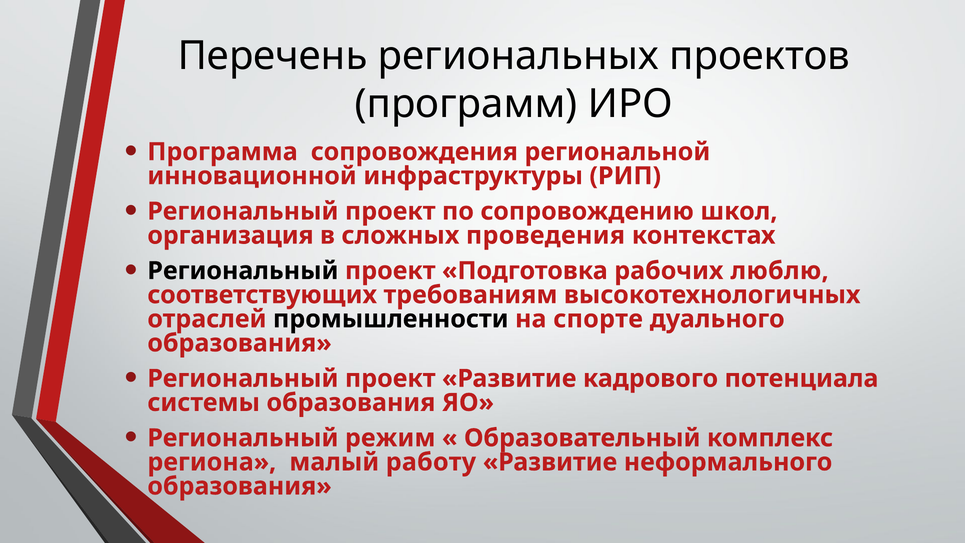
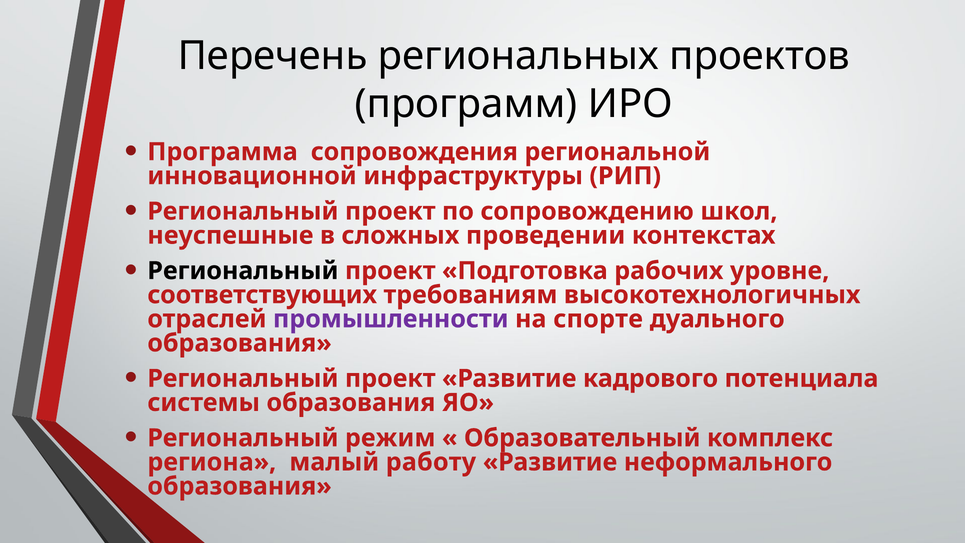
организация: организация -> неуспешные (230, 235)
проведения: проведения -> проведении (546, 235)
люблю: люблю -> уровне (780, 271)
промышленности colour: black -> purple (391, 319)
